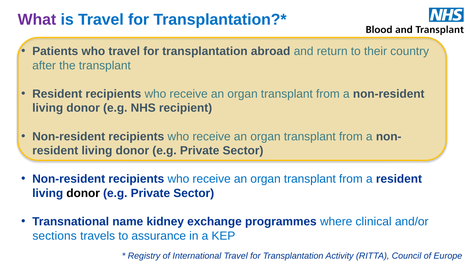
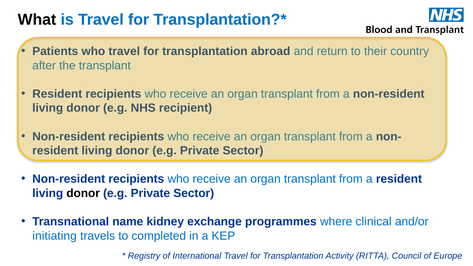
What colour: purple -> black (37, 20)
sections: sections -> initiating (55, 236)
assurance: assurance -> completed (159, 236)
